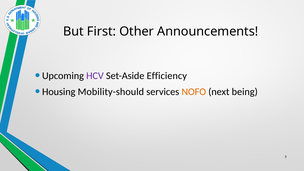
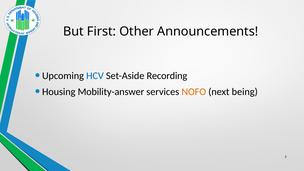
HCV colour: purple -> blue (95, 76)
Efficiency: Efficiency -> Recording (167, 76)
Mobility-should: Mobility-should -> Mobility-answer (111, 92)
